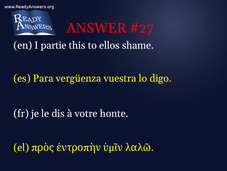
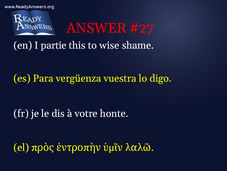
ellos: ellos -> wise (109, 45)
